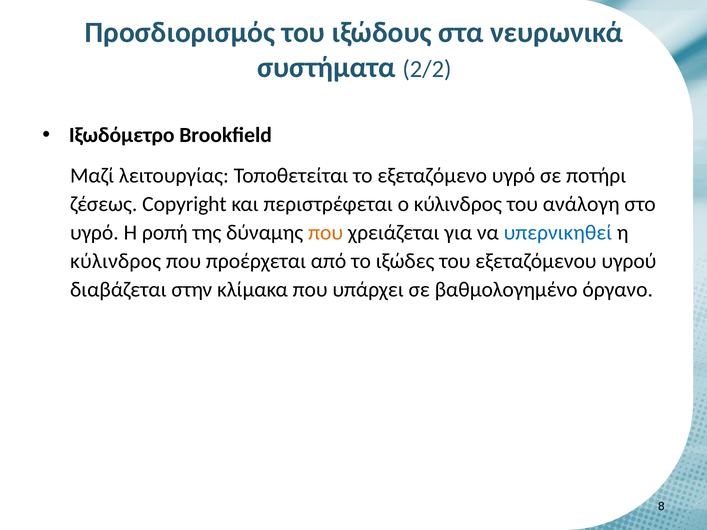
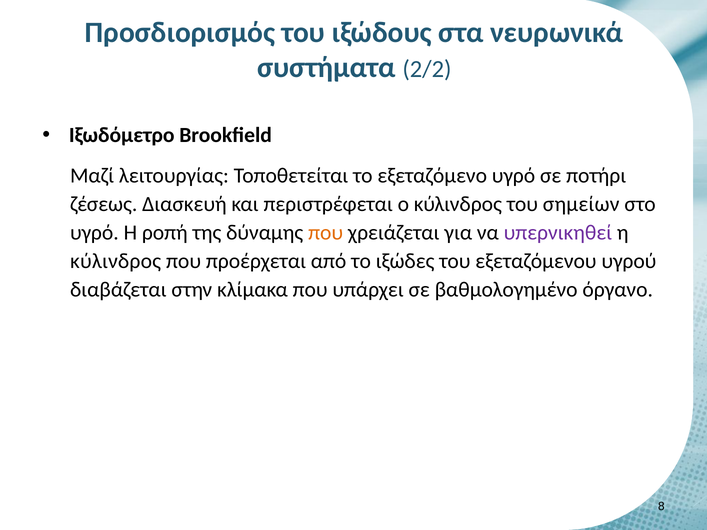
Copyright: Copyright -> Διασκευή (184, 204)
ανάλογη: ανάλογη -> σημείων (581, 204)
υπερνικηθεί colour: blue -> purple (558, 233)
